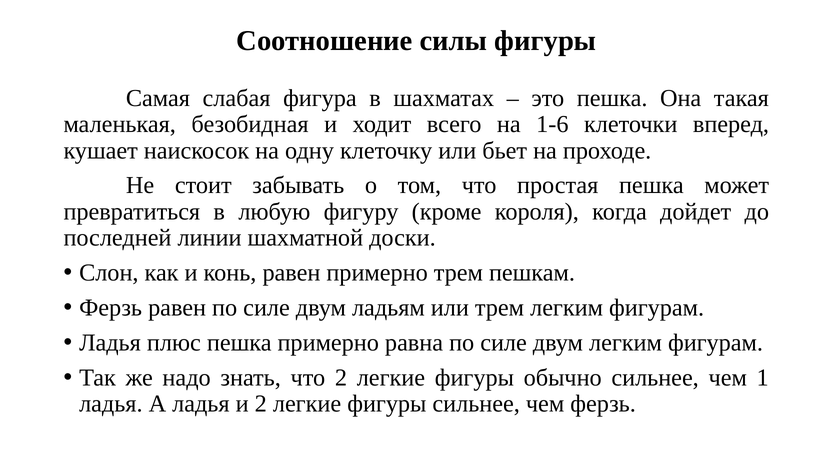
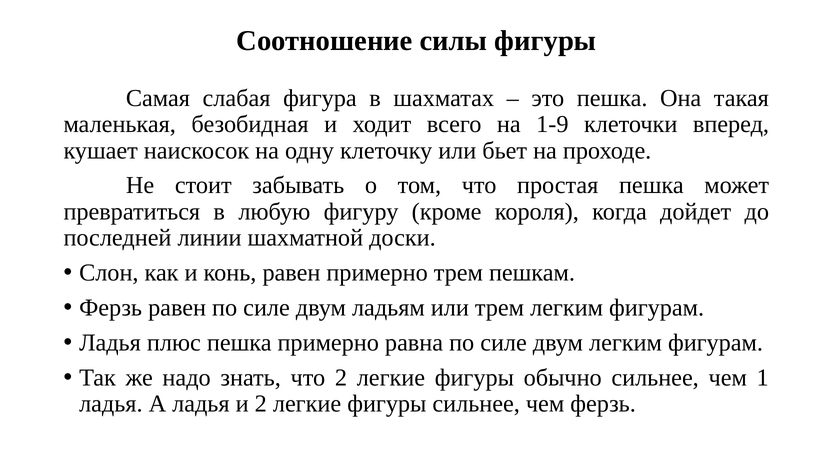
1-6: 1-6 -> 1-9 (552, 124)
